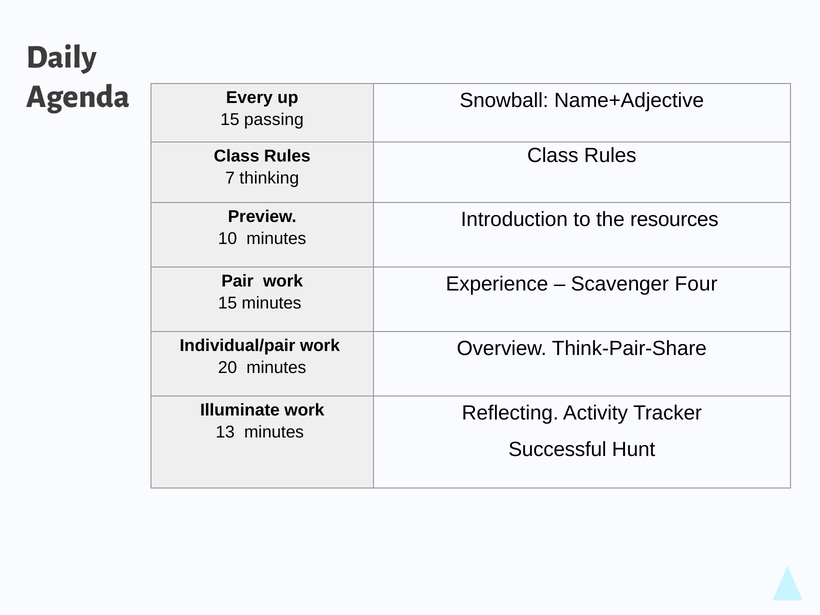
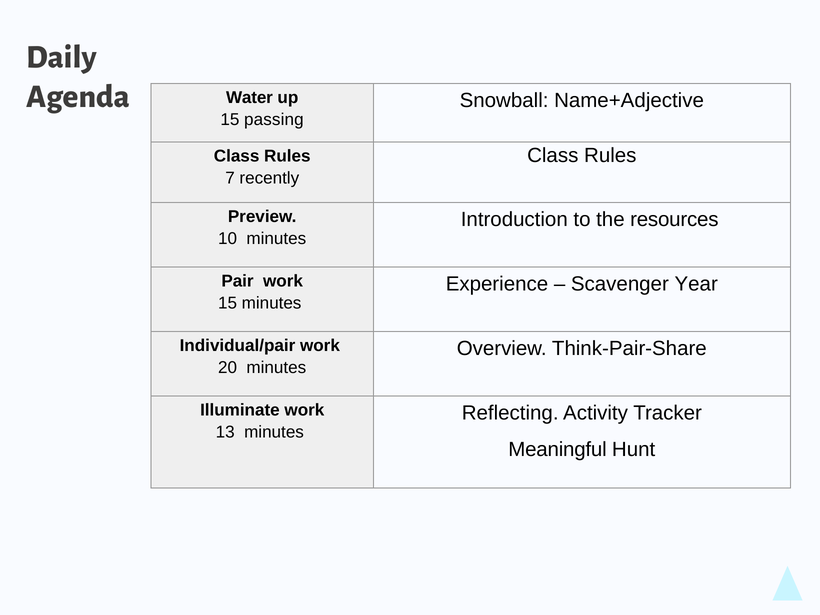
Every: Every -> Water (249, 98)
thinking: thinking -> recently (269, 178)
Four: Four -> Year (696, 284)
Successful: Successful -> Meaningful (558, 449)
